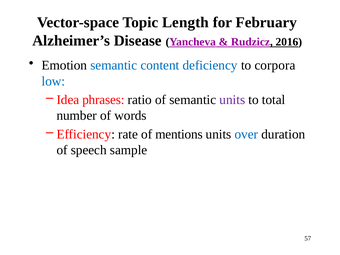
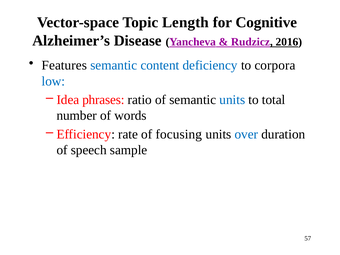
February: February -> Cognitive (266, 22)
Emotion: Emotion -> Features (64, 65)
units colour: purple -> blue (232, 100)
mentions: mentions -> focusing (179, 134)
